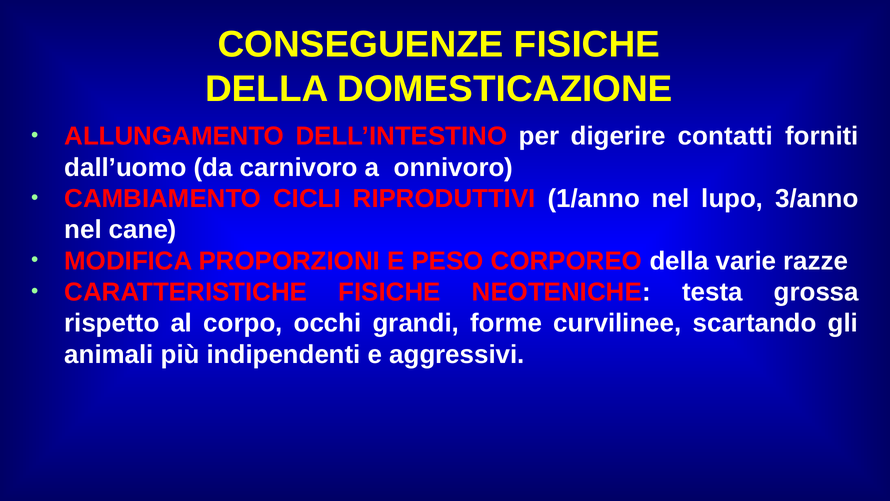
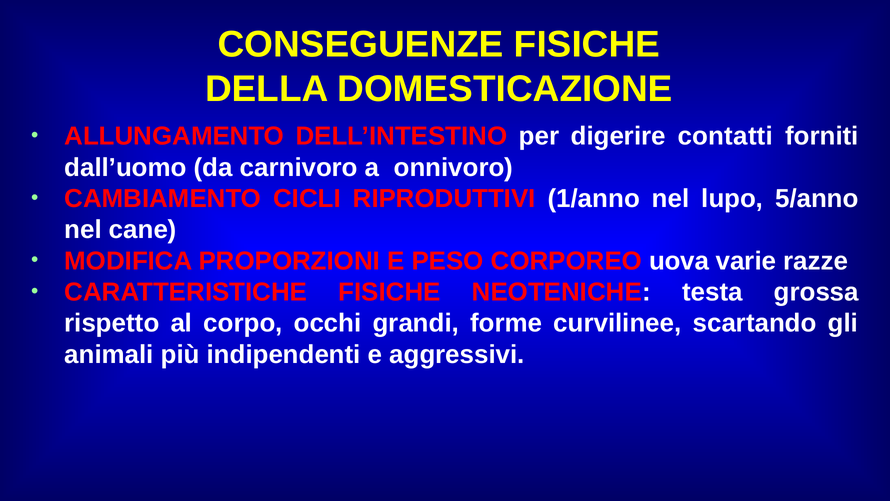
3/anno: 3/anno -> 5/anno (817, 198)
CORPOREO della: della -> uova (679, 261)
